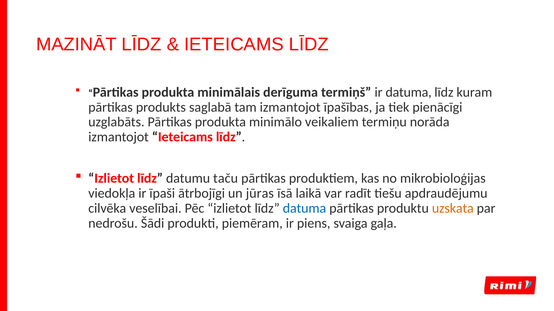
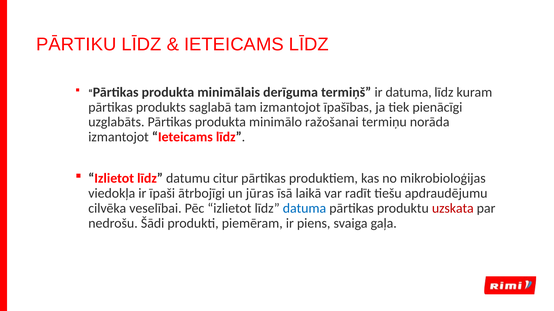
MAZINĀT: MAZINĀT -> PĀRTIKU (76, 45)
veikaliem: veikaliem -> ražošanai (332, 122)
taču: taču -> citur (226, 179)
uzskata colour: orange -> red (453, 209)
